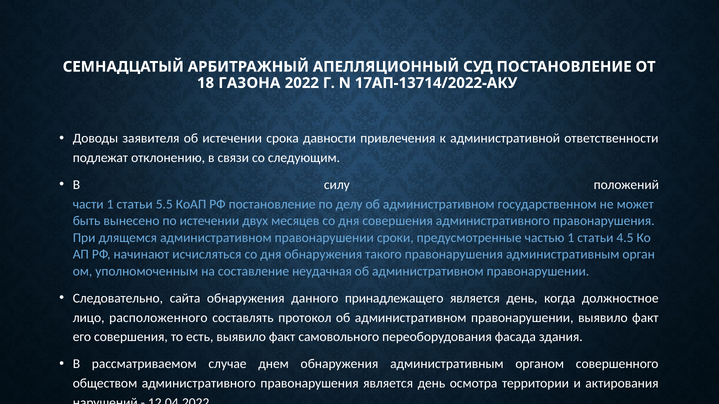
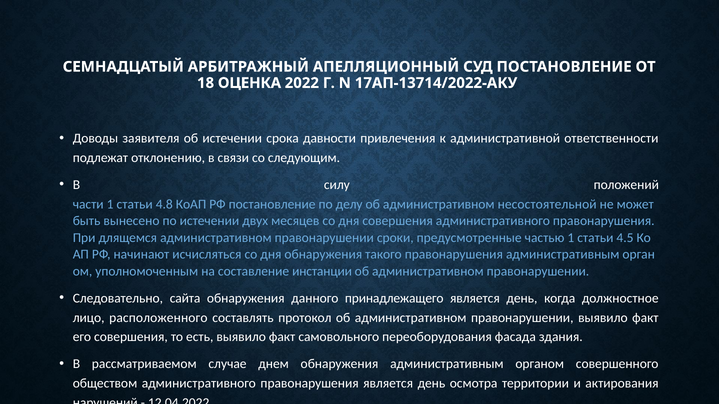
ГАЗОНА: ГАЗОНА -> ОЦЕНКА (249, 83)
5.5: 5.5 -> 4.8 (164, 204)
государственном: государственном -> несостоятельной (547, 204)
неудачная: неудачная -> инстанции (322, 271)
